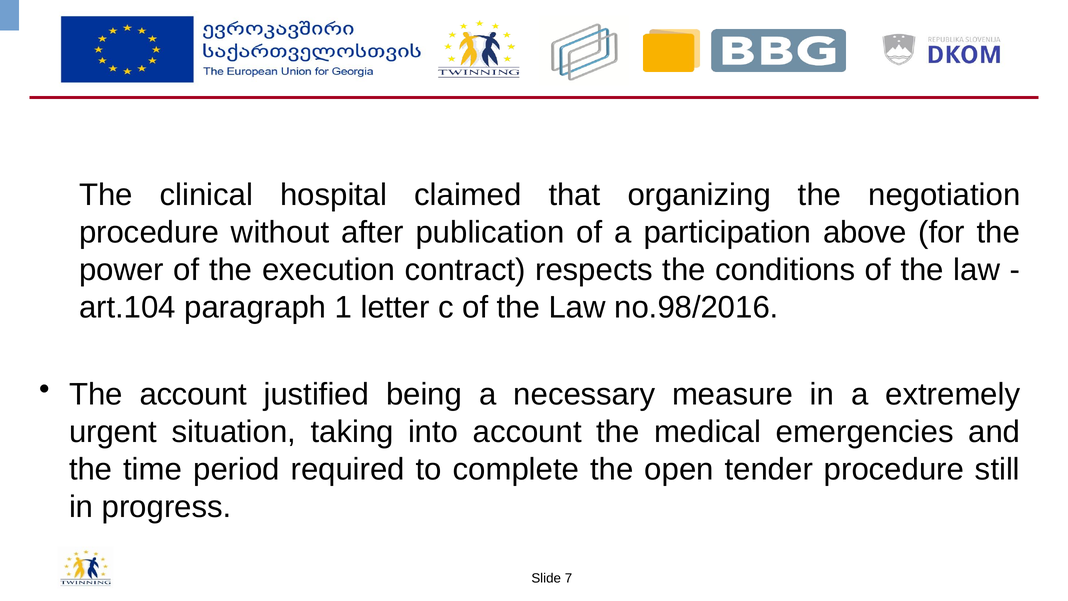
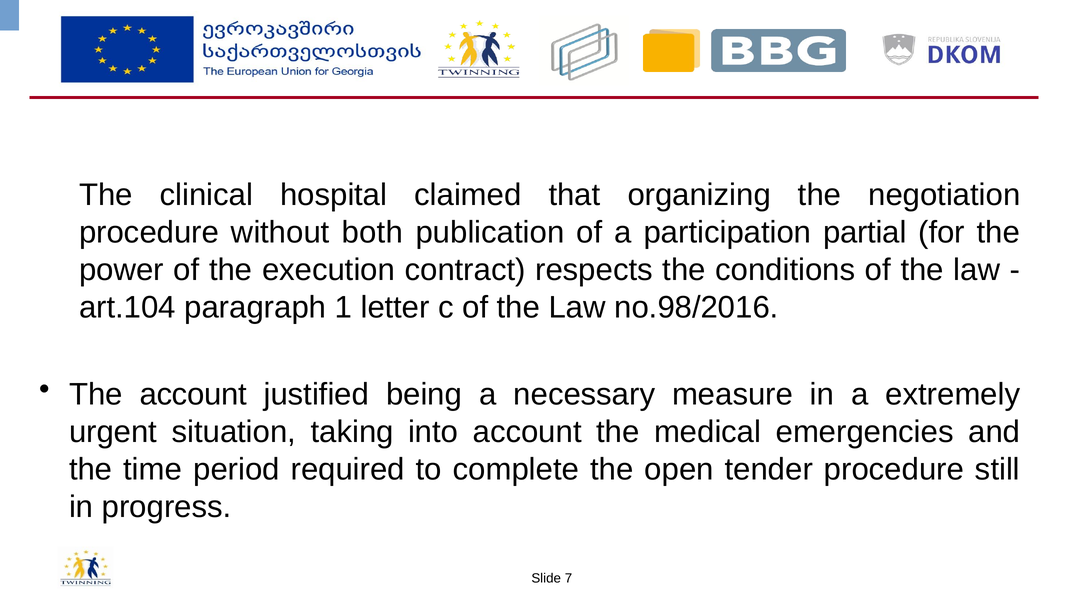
after: after -> both (372, 232)
above: above -> partial (865, 232)
